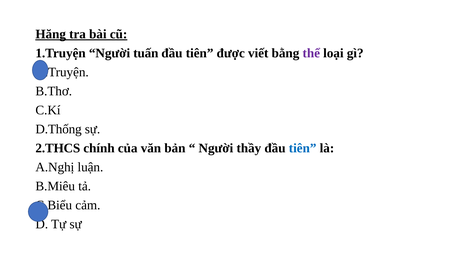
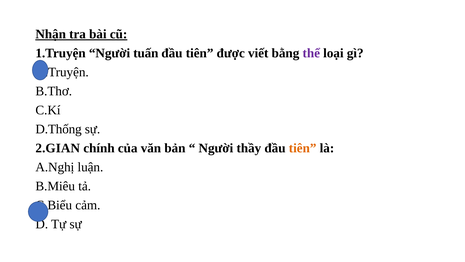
Hăng: Hăng -> Nhận (51, 34)
2.THCS: 2.THCS -> 2.GIAN (58, 148)
tiên colour: blue -> orange (303, 148)
